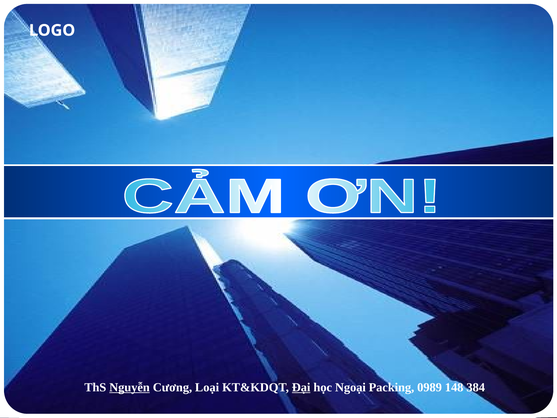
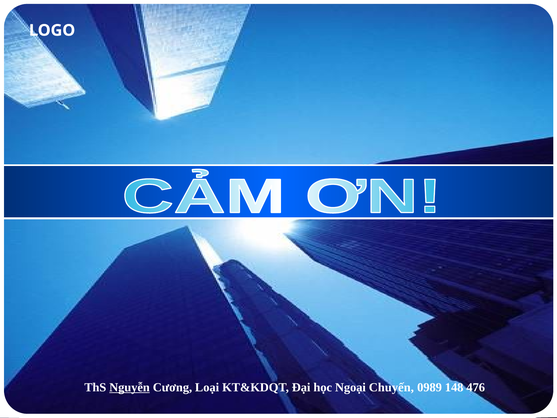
Đại underline: present -> none (301, 387)
Packing: Packing -> Chuyến (391, 387)
384: 384 -> 476 (476, 387)
